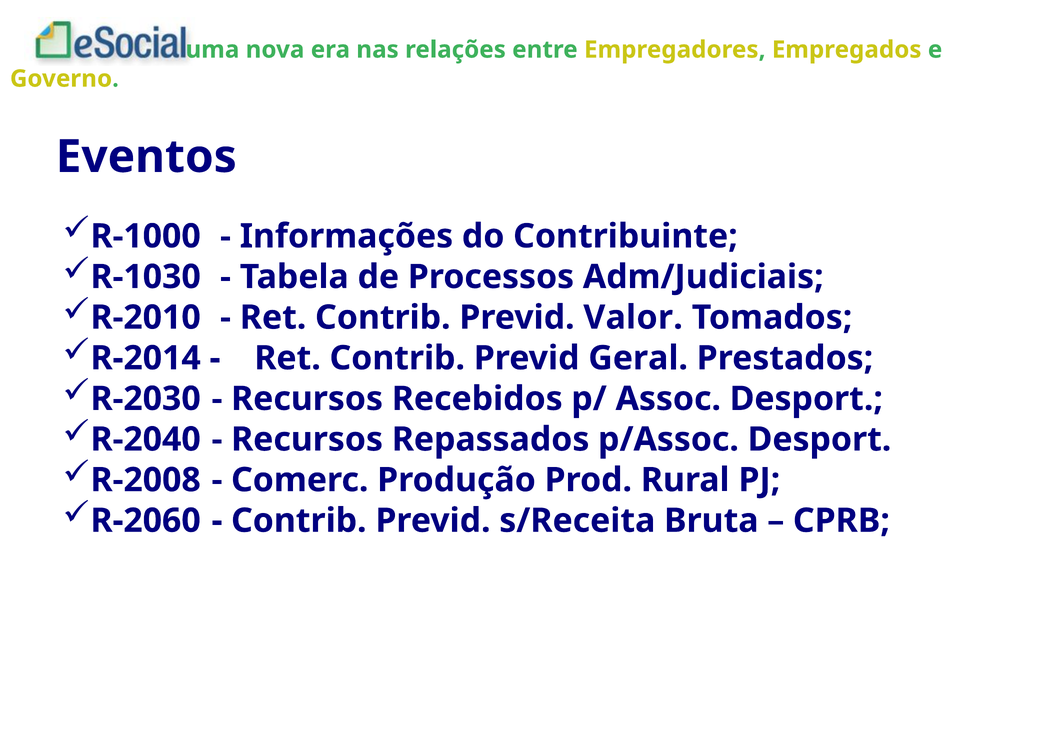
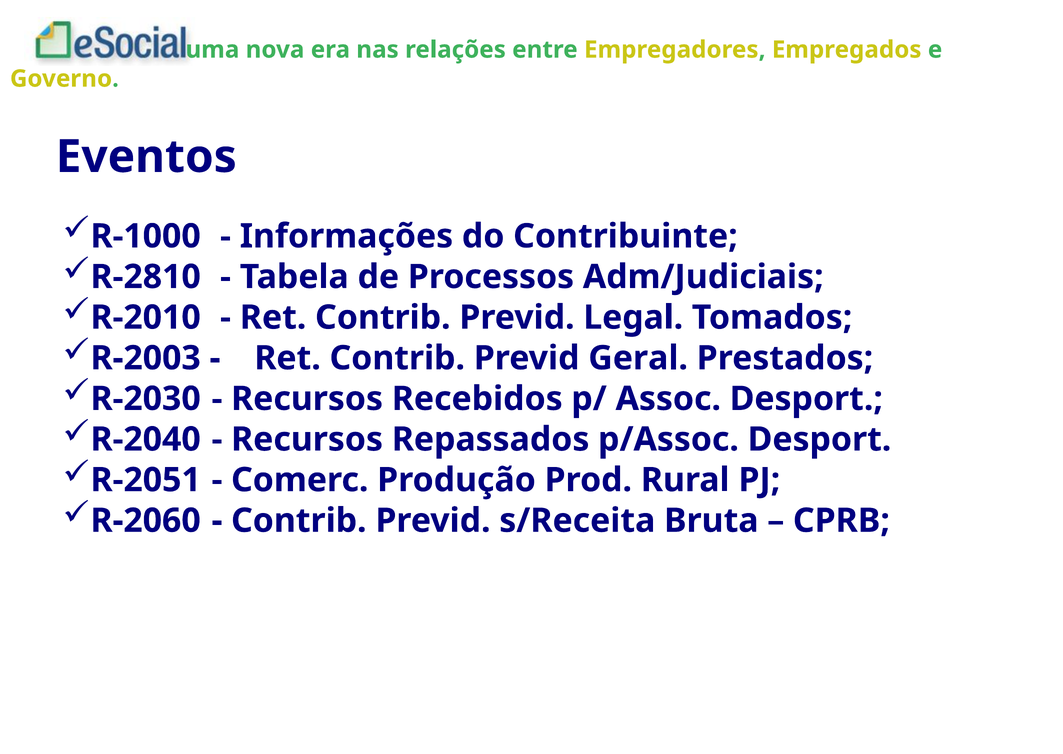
R-1030: R-1030 -> R-2810 (146, 277)
Valor: Valor -> Legal (633, 318)
R-2014: R-2014 -> R-2003 (146, 358)
R-2008: R-2008 -> R-2051 (146, 480)
